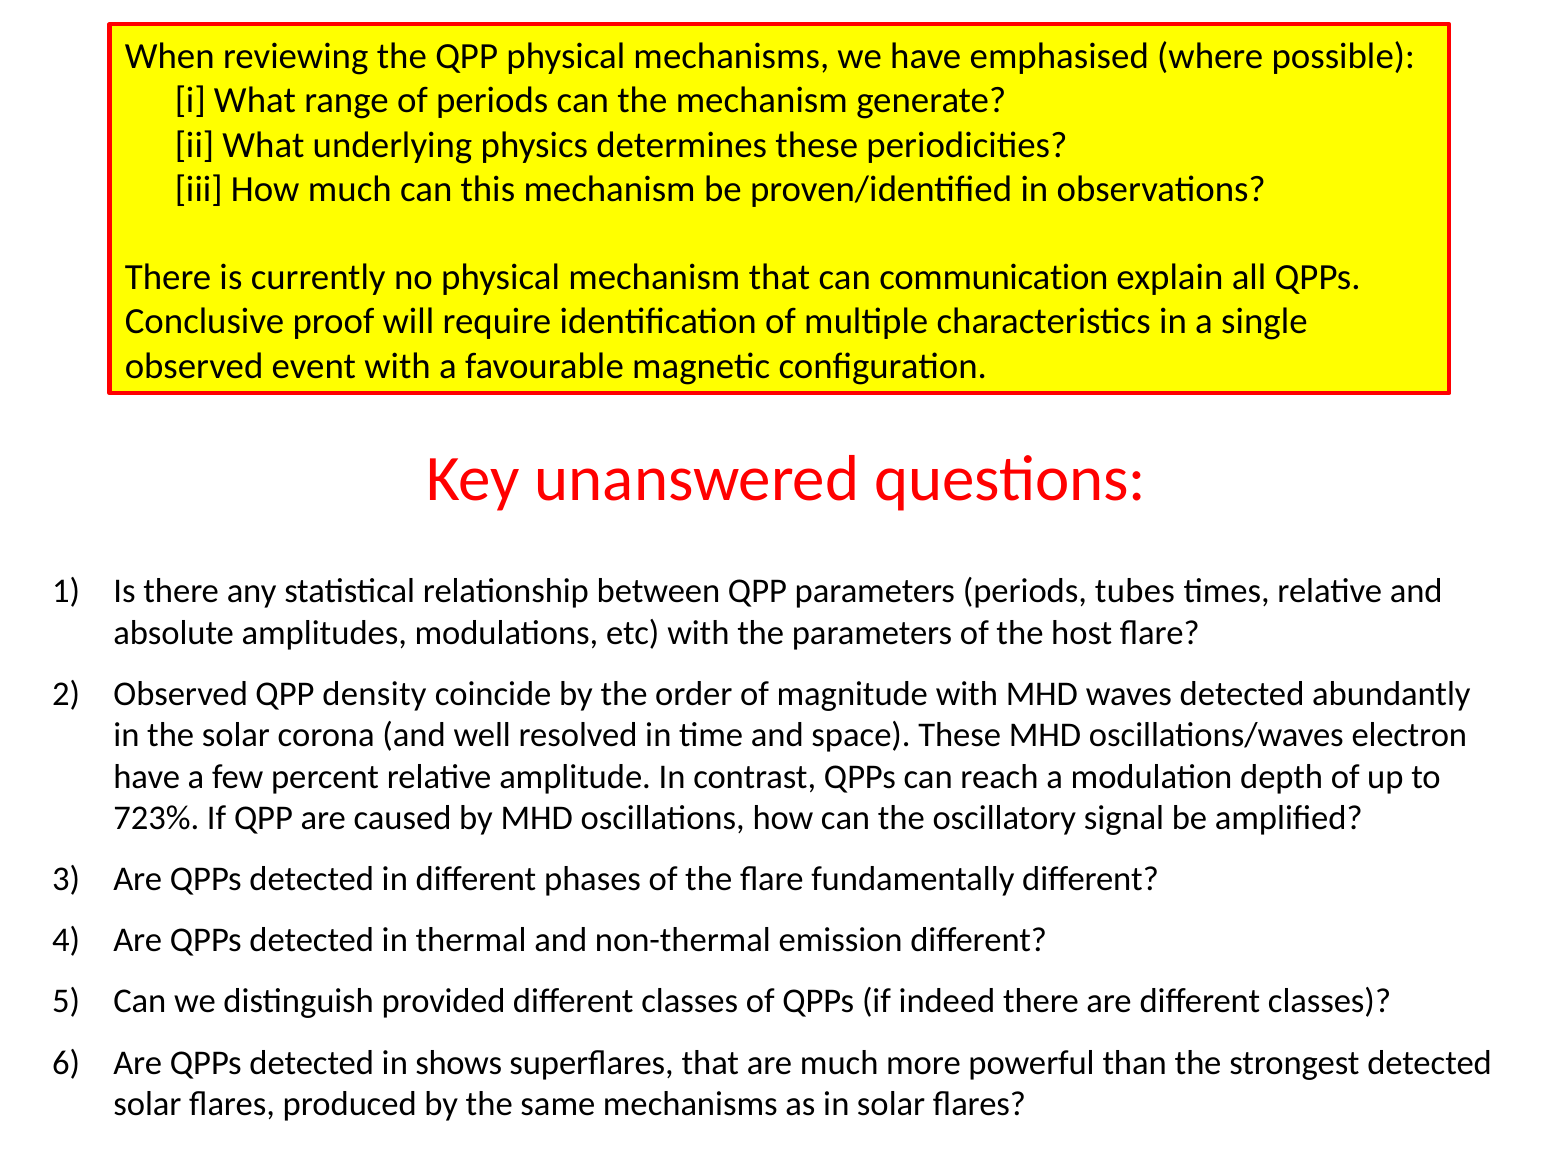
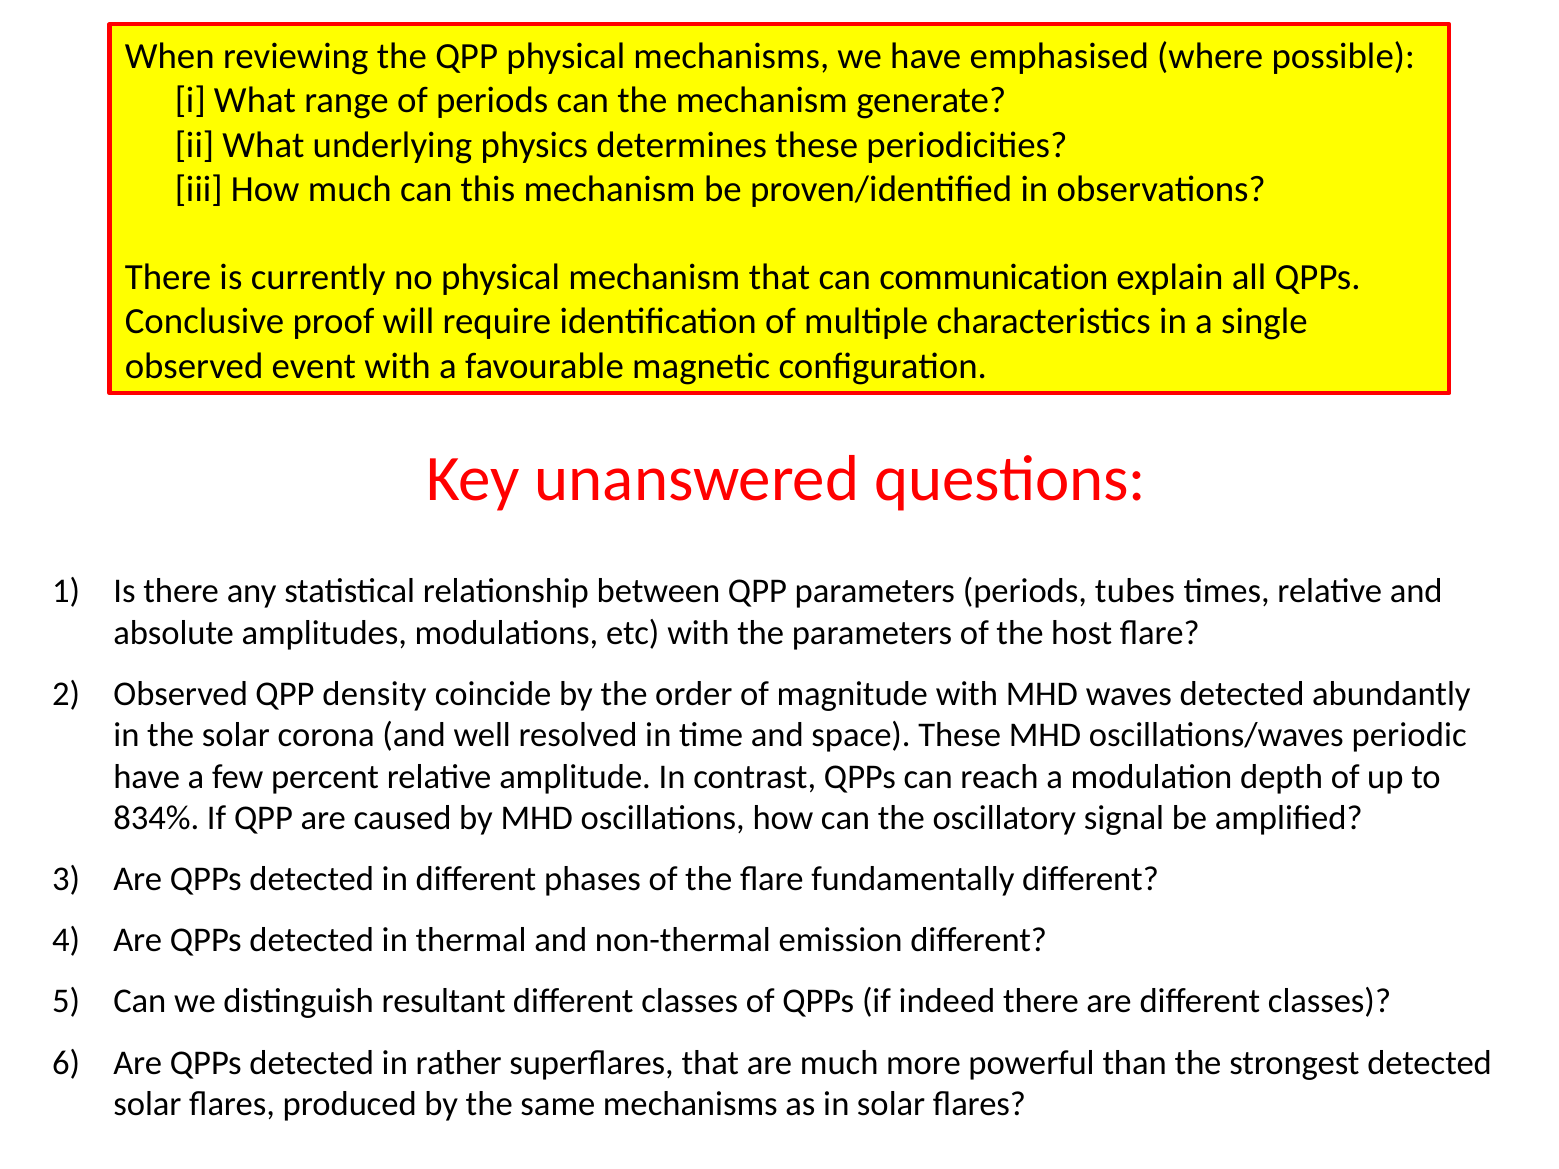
electron: electron -> periodic (1409, 735)
723%: 723% -> 834% (156, 819)
provided: provided -> resultant (444, 1002)
shows: shows -> rather (459, 1063)
